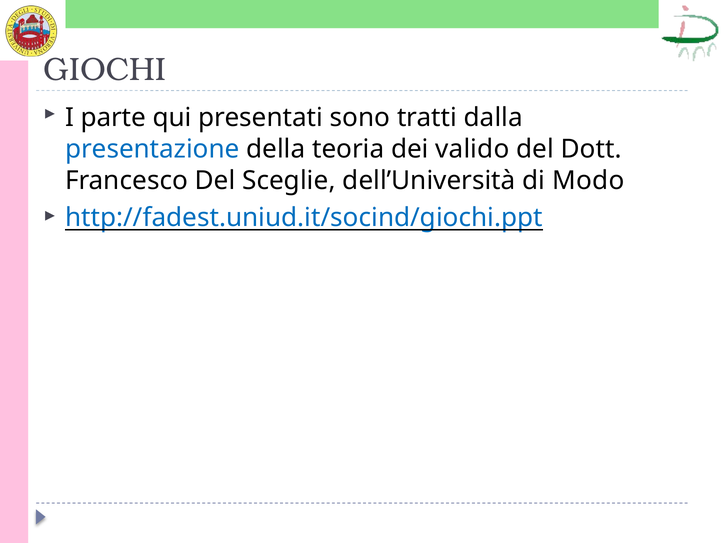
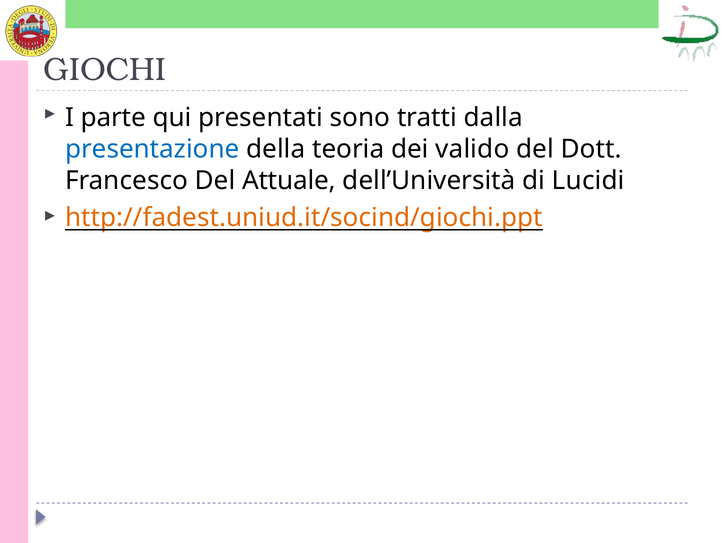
Sceglie: Sceglie -> Attuale (289, 180)
Modo: Modo -> Lucidi (588, 180)
http://fadest.uniud.it/socind/giochi.ppt colour: blue -> orange (304, 218)
